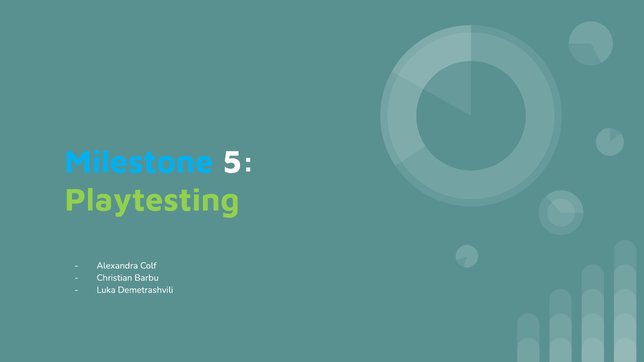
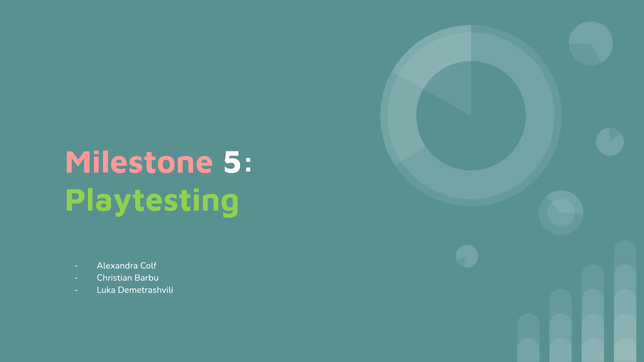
Milestone colour: light blue -> pink (139, 162)
